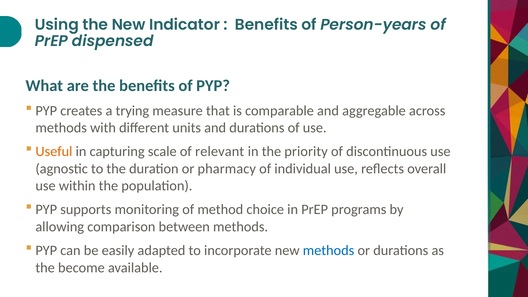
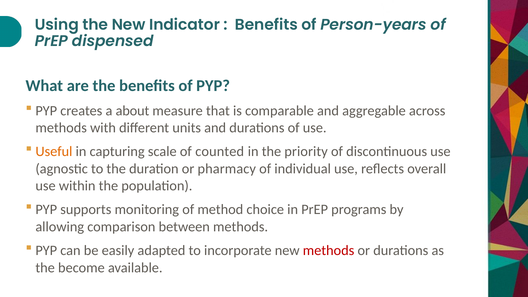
trying: trying -> about (132, 111)
relevant: relevant -> counted (220, 152)
methods colour: blue -> red (329, 250)
